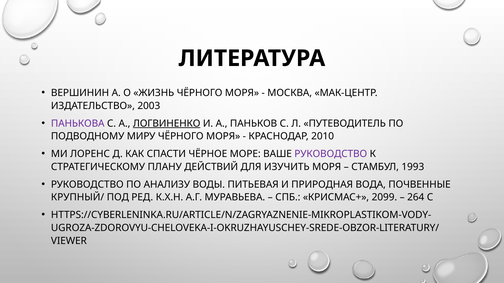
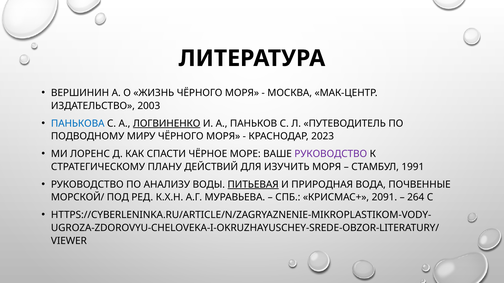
ПАНЬКОВА colour: purple -> blue (78, 124)
2010: 2010 -> 2023 (323, 137)
1993: 1993 -> 1991 (413, 167)
ПИТЬЕВАЯ underline: none -> present (253, 185)
КРУПНЫЙ/: КРУПНЫЙ/ -> МОРСКОЙ/ (78, 198)
2099: 2099 -> 2091 (384, 198)
